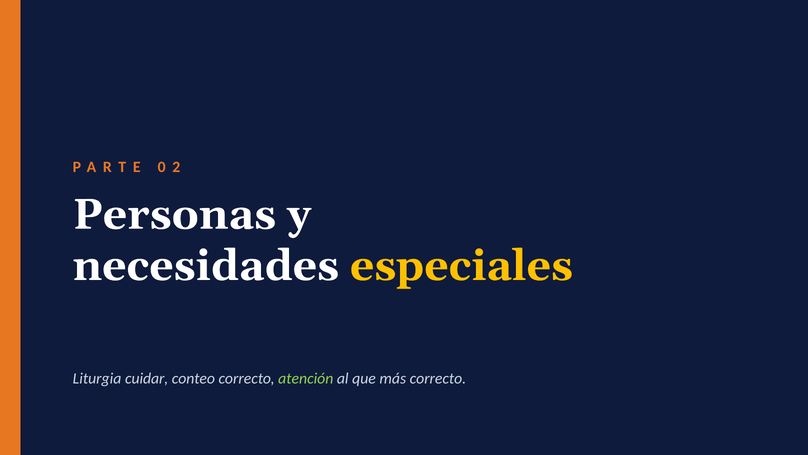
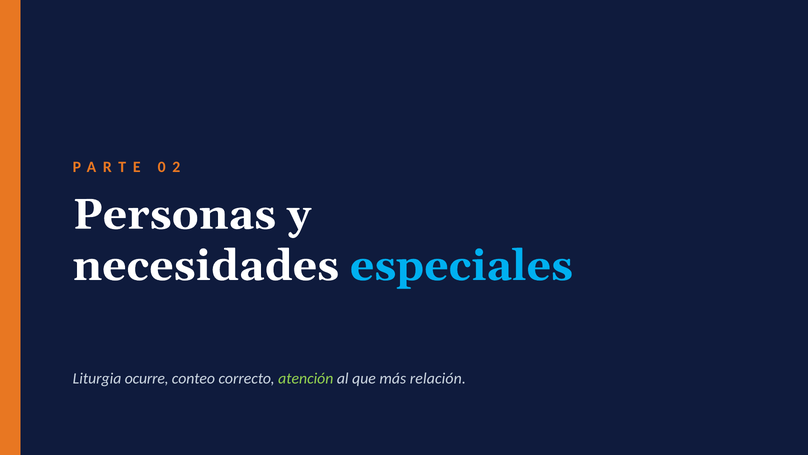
especiales colour: yellow -> light blue (461, 266)
cuidar: cuidar -> ocurre (147, 378)
más correcto: correcto -> relación (438, 378)
